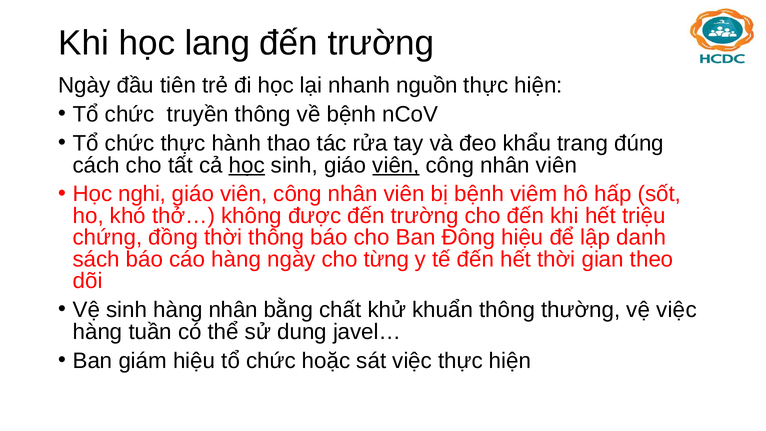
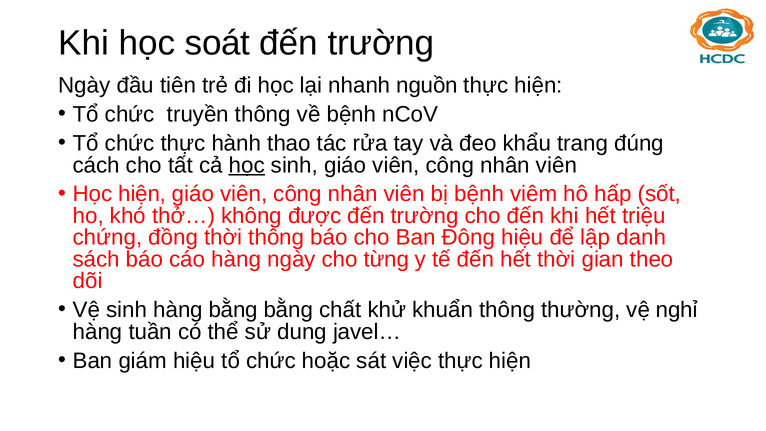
lang: lang -> soát (218, 43)
viên underline: present -> none (396, 165)
Học nghi: nghi -> hiện (142, 194)
hàng nhân: nhân -> bằng (233, 310)
vệ việc: việc -> nghỉ (677, 310)
